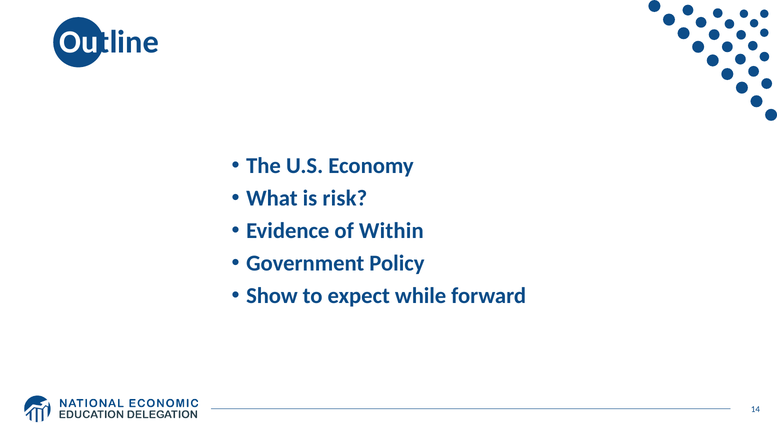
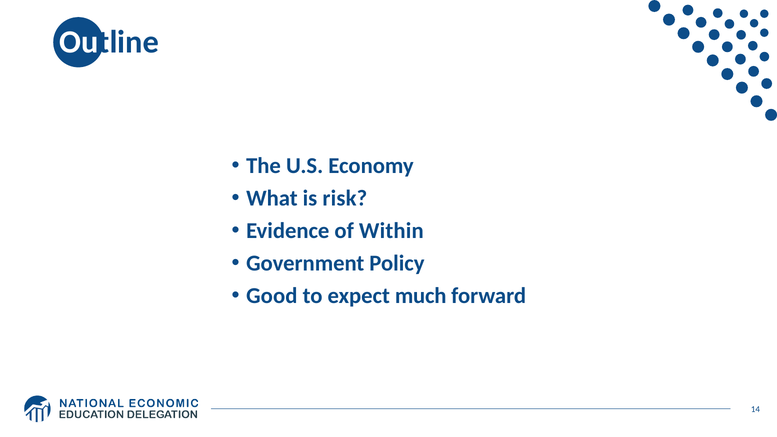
Show: Show -> Good (272, 296)
while: while -> much (421, 296)
